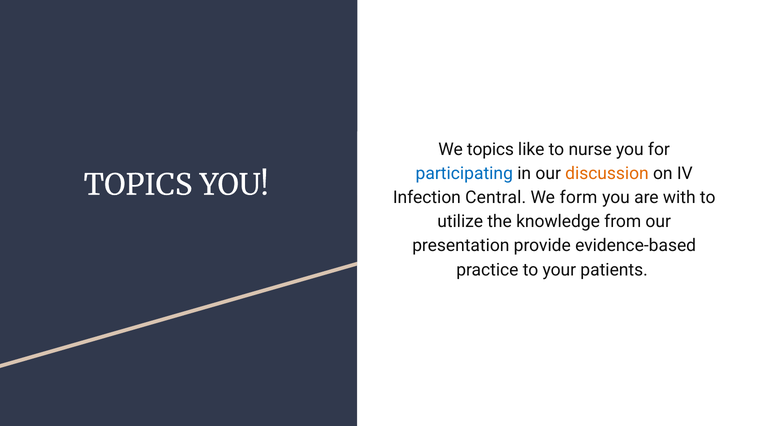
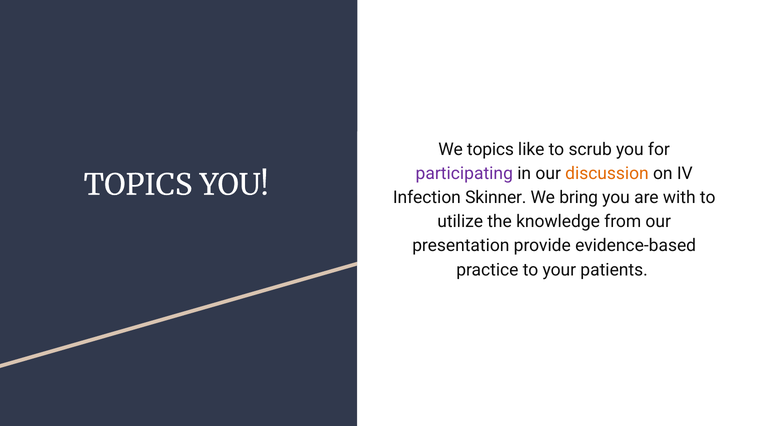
nurse: nurse -> scrub (590, 150)
participating colour: blue -> purple (464, 174)
Central: Central -> Skinner (496, 198)
form: form -> bring (579, 198)
